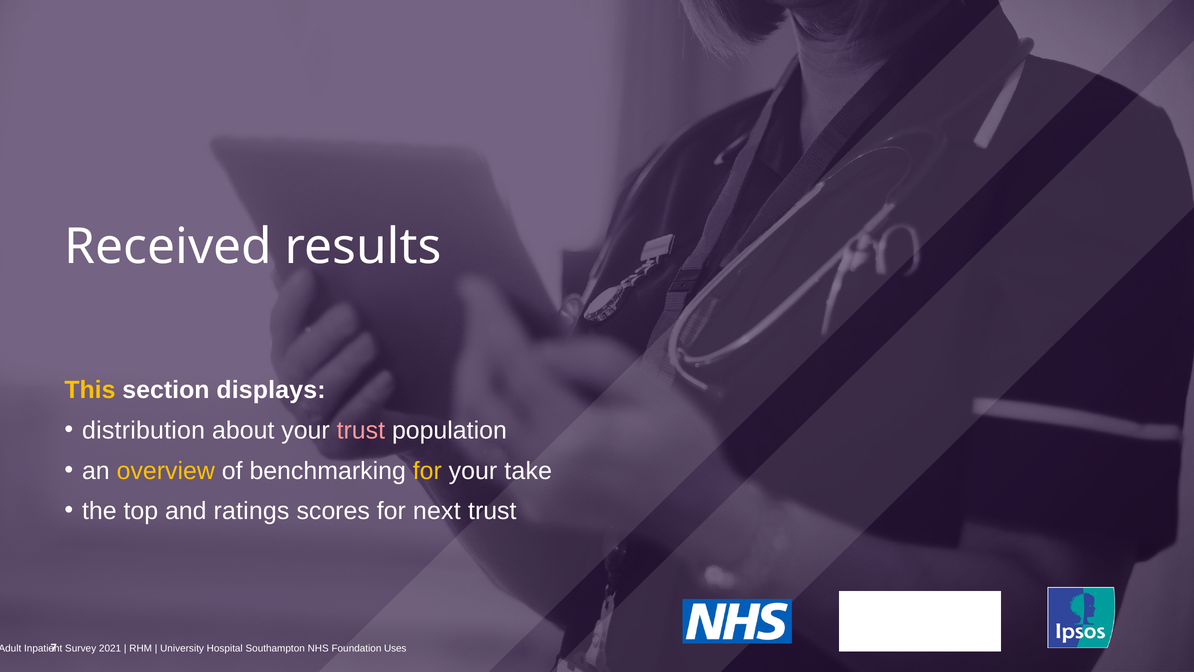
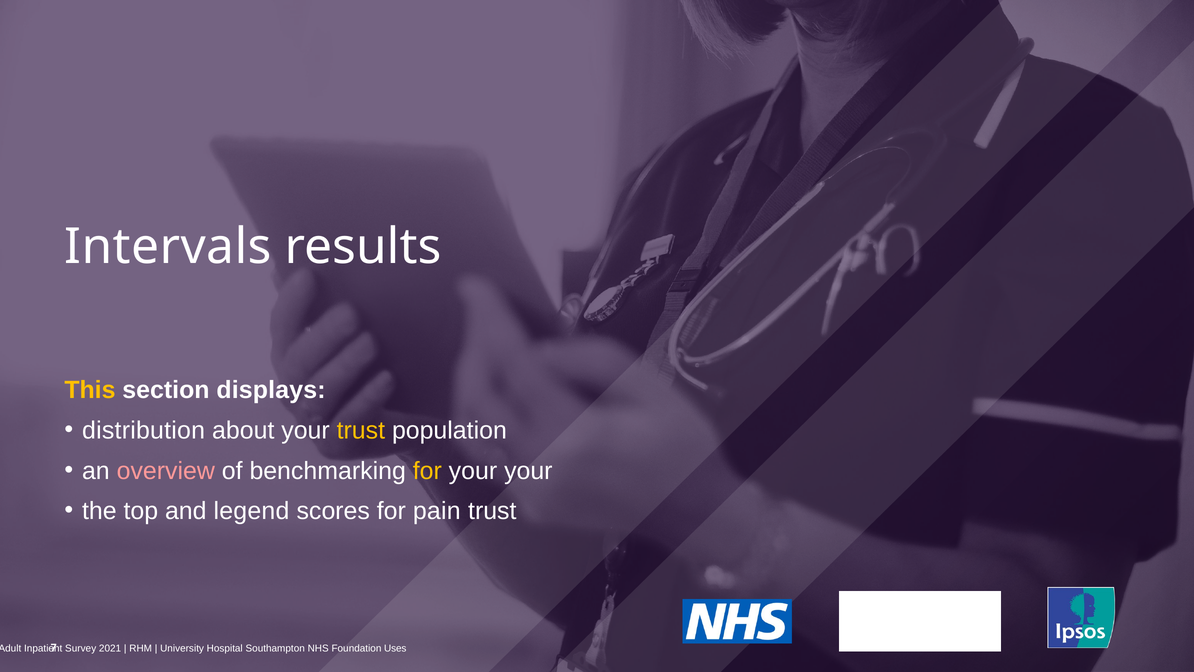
Received: Received -> Intervals (168, 247)
trust colour: pink -> yellow (361, 430)
overview colour: yellow -> pink (166, 471)
your take: take -> your (528, 471)
ratings: ratings -> legend (251, 511)
next: next -> pain (437, 511)
